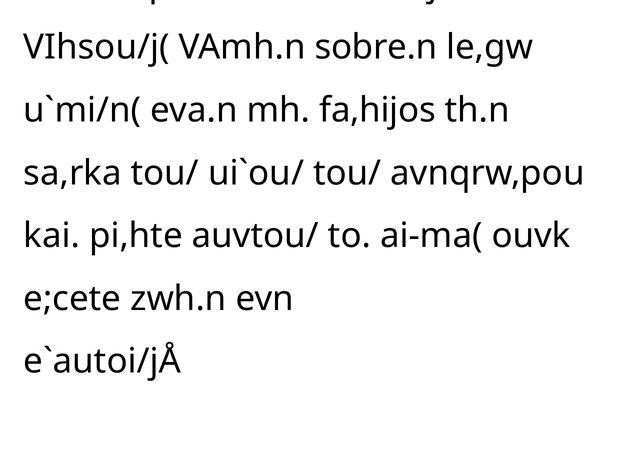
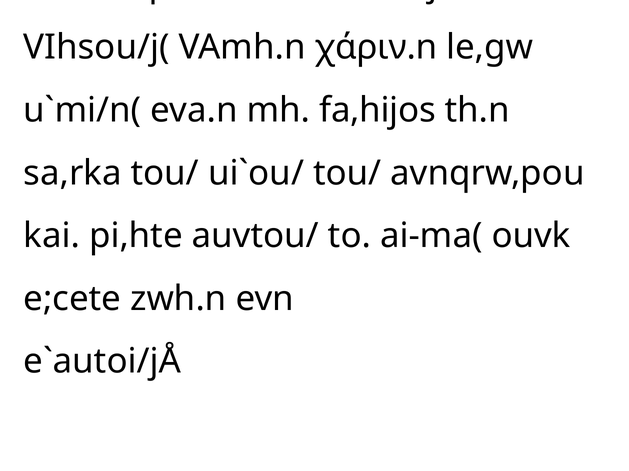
sobre.n: sobre.n -> χάριν.n (376, 48)
